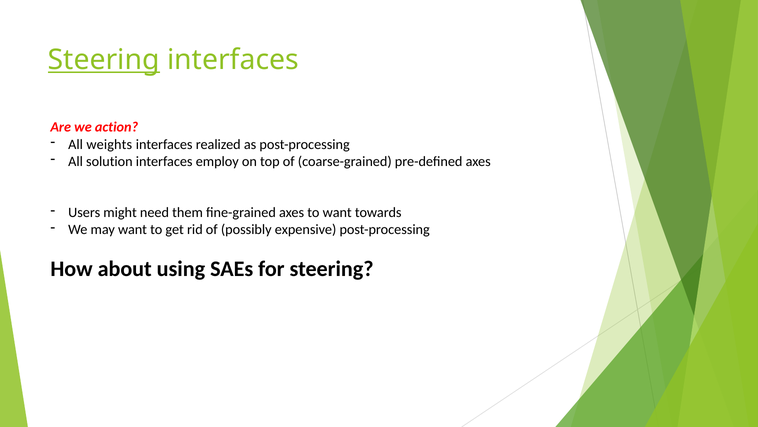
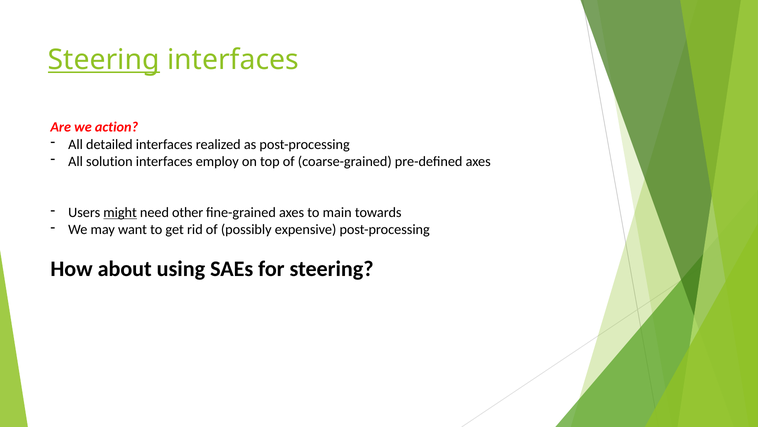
weights: weights -> detailed (109, 144)
might underline: none -> present (120, 212)
them: them -> other (188, 212)
to want: want -> main (337, 212)
